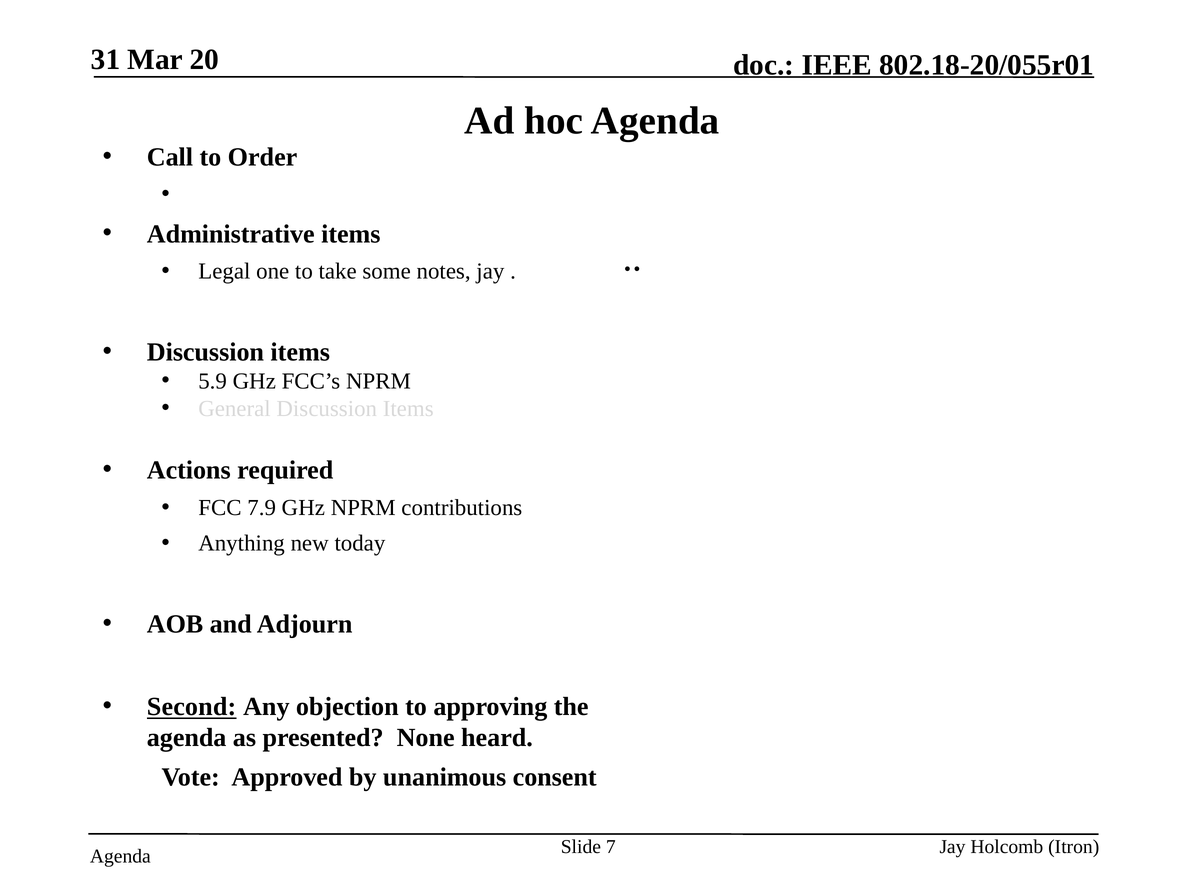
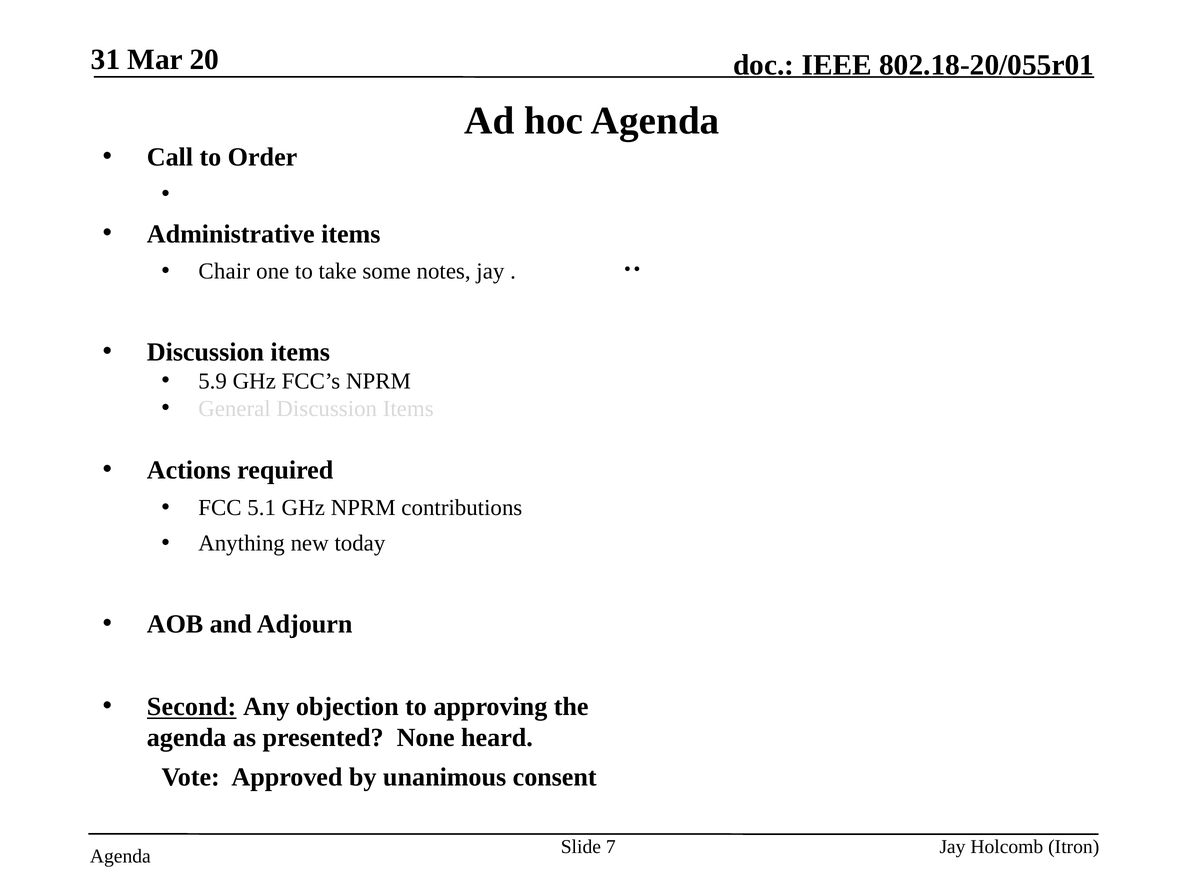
Legal: Legal -> Chair (224, 271)
7.9: 7.9 -> 5.1 (262, 508)
